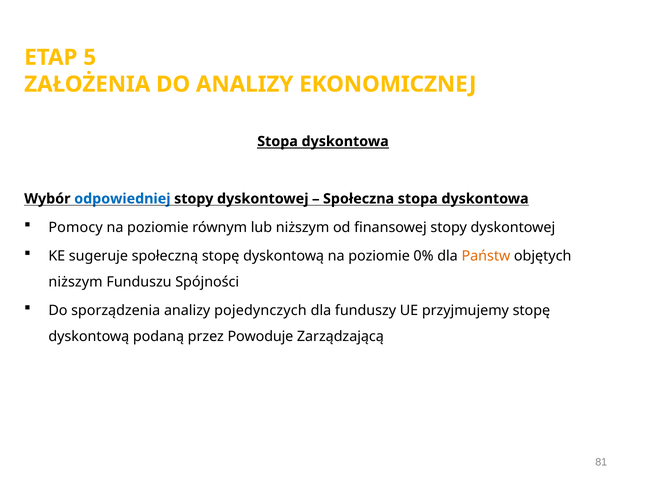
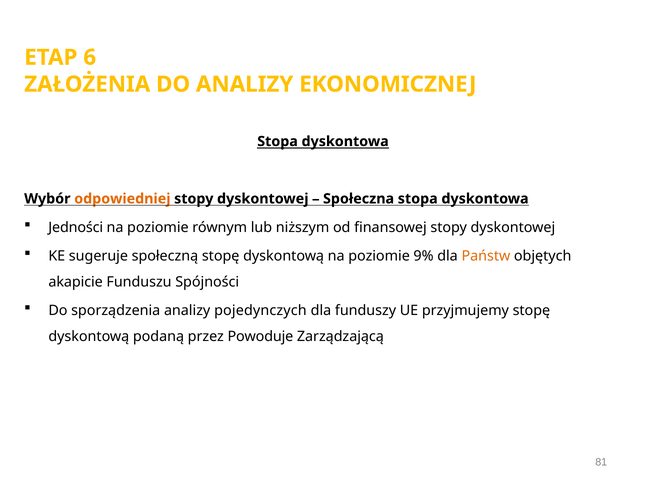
5: 5 -> 6 (90, 57)
odpowiedniej colour: blue -> orange (122, 199)
Pomocy: Pomocy -> Jedności (76, 228)
0%: 0% -> 9% (424, 256)
niższym: niższym -> akapicie (76, 282)
